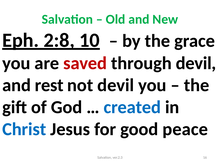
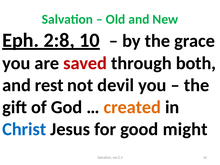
through devil: devil -> both (196, 63)
created colour: blue -> orange (132, 107)
peace: peace -> might (185, 129)
